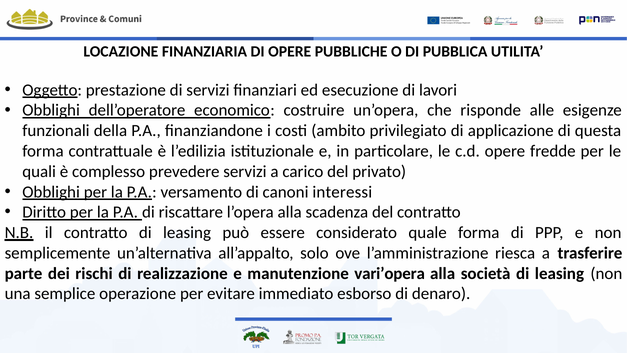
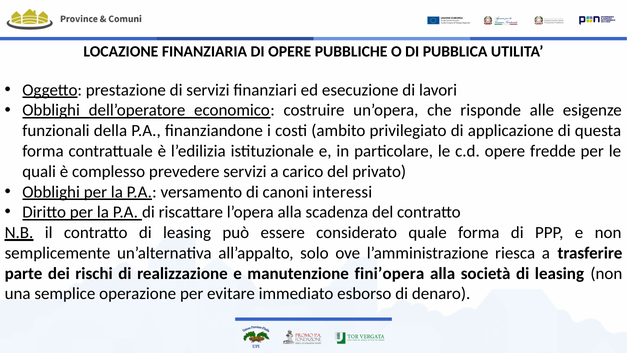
vari’opera: vari’opera -> fini’opera (389, 273)
